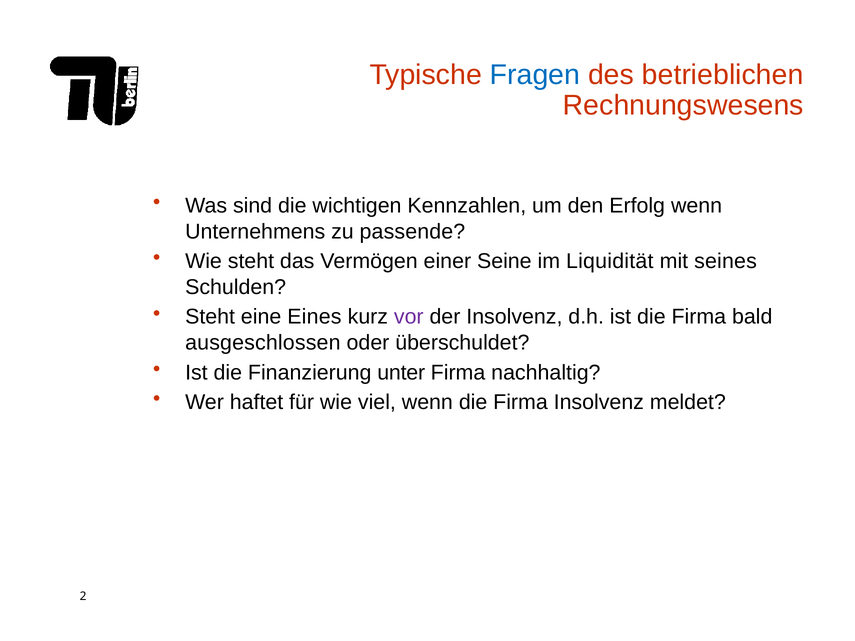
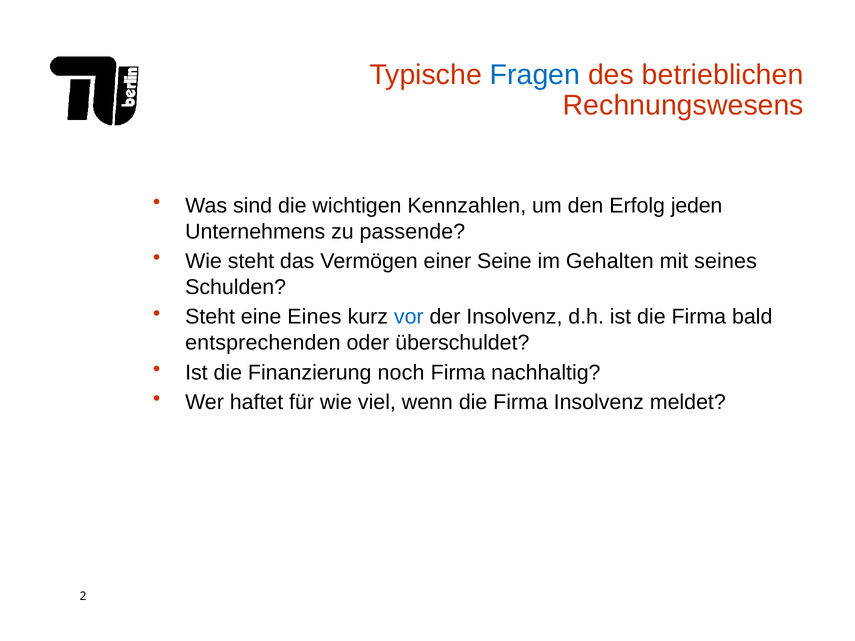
Erfolg wenn: wenn -> jeden (697, 206)
Liquidität: Liquidität -> Gehalten (610, 261)
vor colour: purple -> blue (409, 317)
ausgeschlossen: ausgeschlossen -> entsprechenden (263, 343)
unter: unter -> noch (401, 373)
